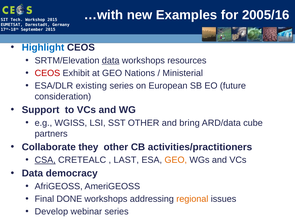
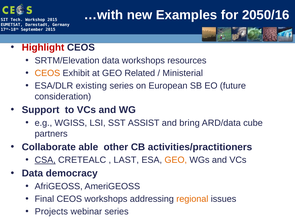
2005/16: 2005/16 -> 2050/16 (266, 15)
Highlight colour: blue -> red (43, 48)
data underline: present -> none (111, 61)
CEOS colour: red -> orange (47, 73)
Nations: Nations -> Related (140, 73)
SST OTHER: OTHER -> ASSIST (144, 123)
they: they -> able (88, 147)
Final DONE: DONE -> CEOS (69, 199)
Develop: Develop -> Projects (51, 212)
